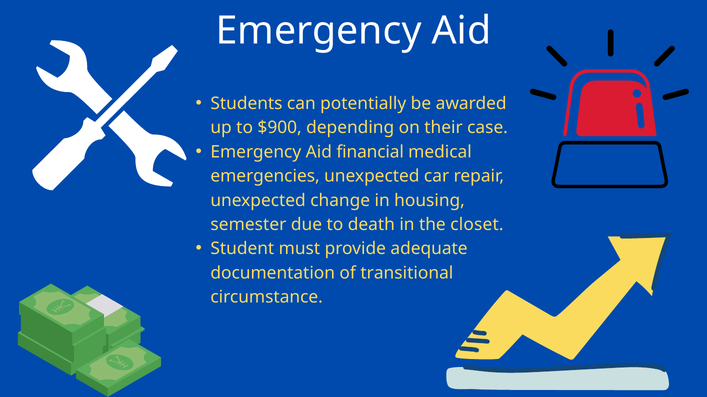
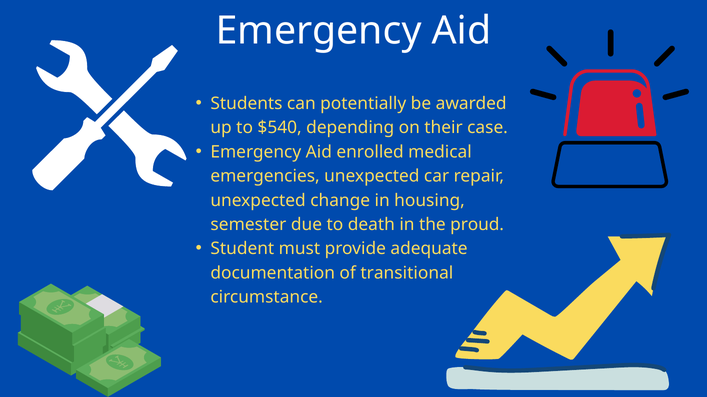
$900: $900 -> $540 (280, 128)
financial: financial -> enrolled (370, 152)
closet: closet -> proud (477, 225)
